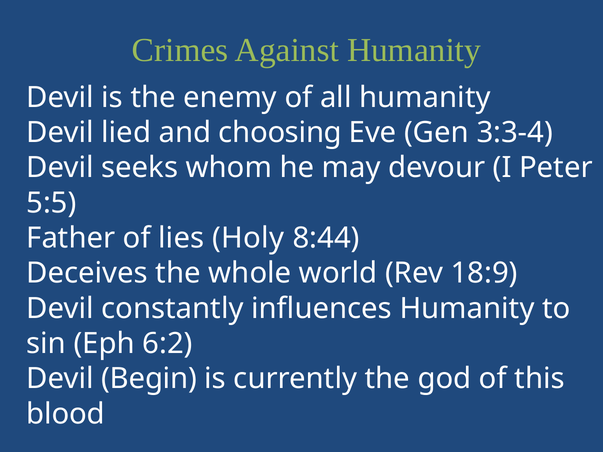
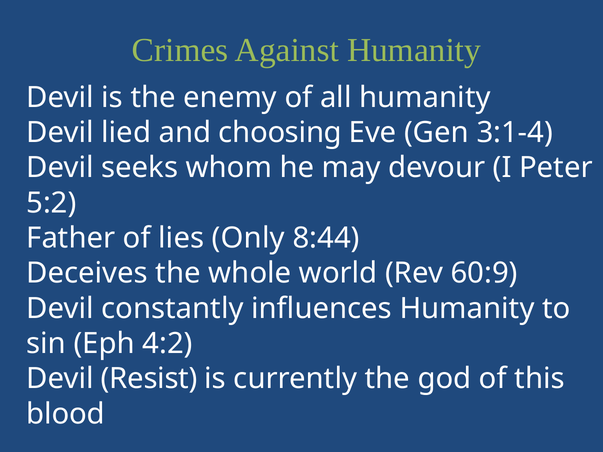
3:3-4: 3:3-4 -> 3:1-4 (515, 133)
5:5: 5:5 -> 5:2 (51, 203)
Holy: Holy -> Only (248, 238)
18:9: 18:9 -> 60:9 (484, 273)
6:2: 6:2 -> 4:2 (168, 344)
Begin: Begin -> Resist (149, 379)
